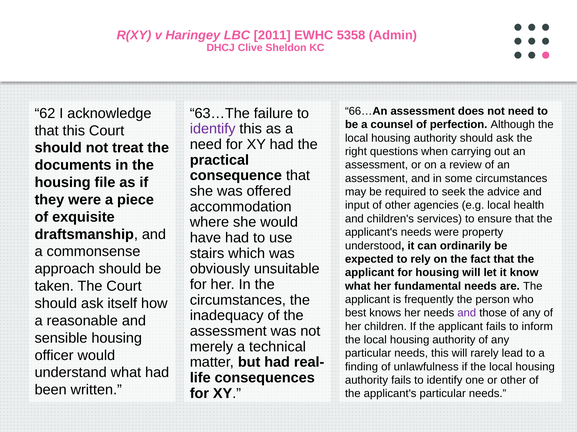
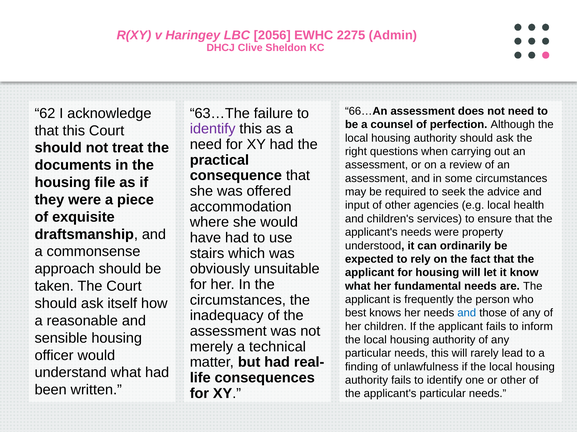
2011: 2011 -> 2056 (272, 36)
5358: 5358 -> 2275 (351, 36)
and colour: purple -> blue (467, 313)
